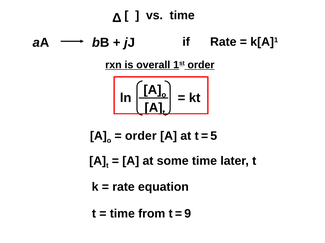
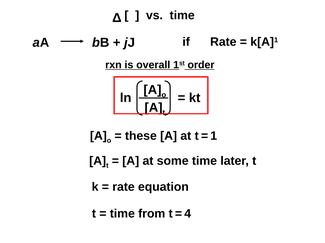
order: order -> these (141, 136)
5: 5 -> 1 (214, 136)
9: 9 -> 4 (188, 214)
